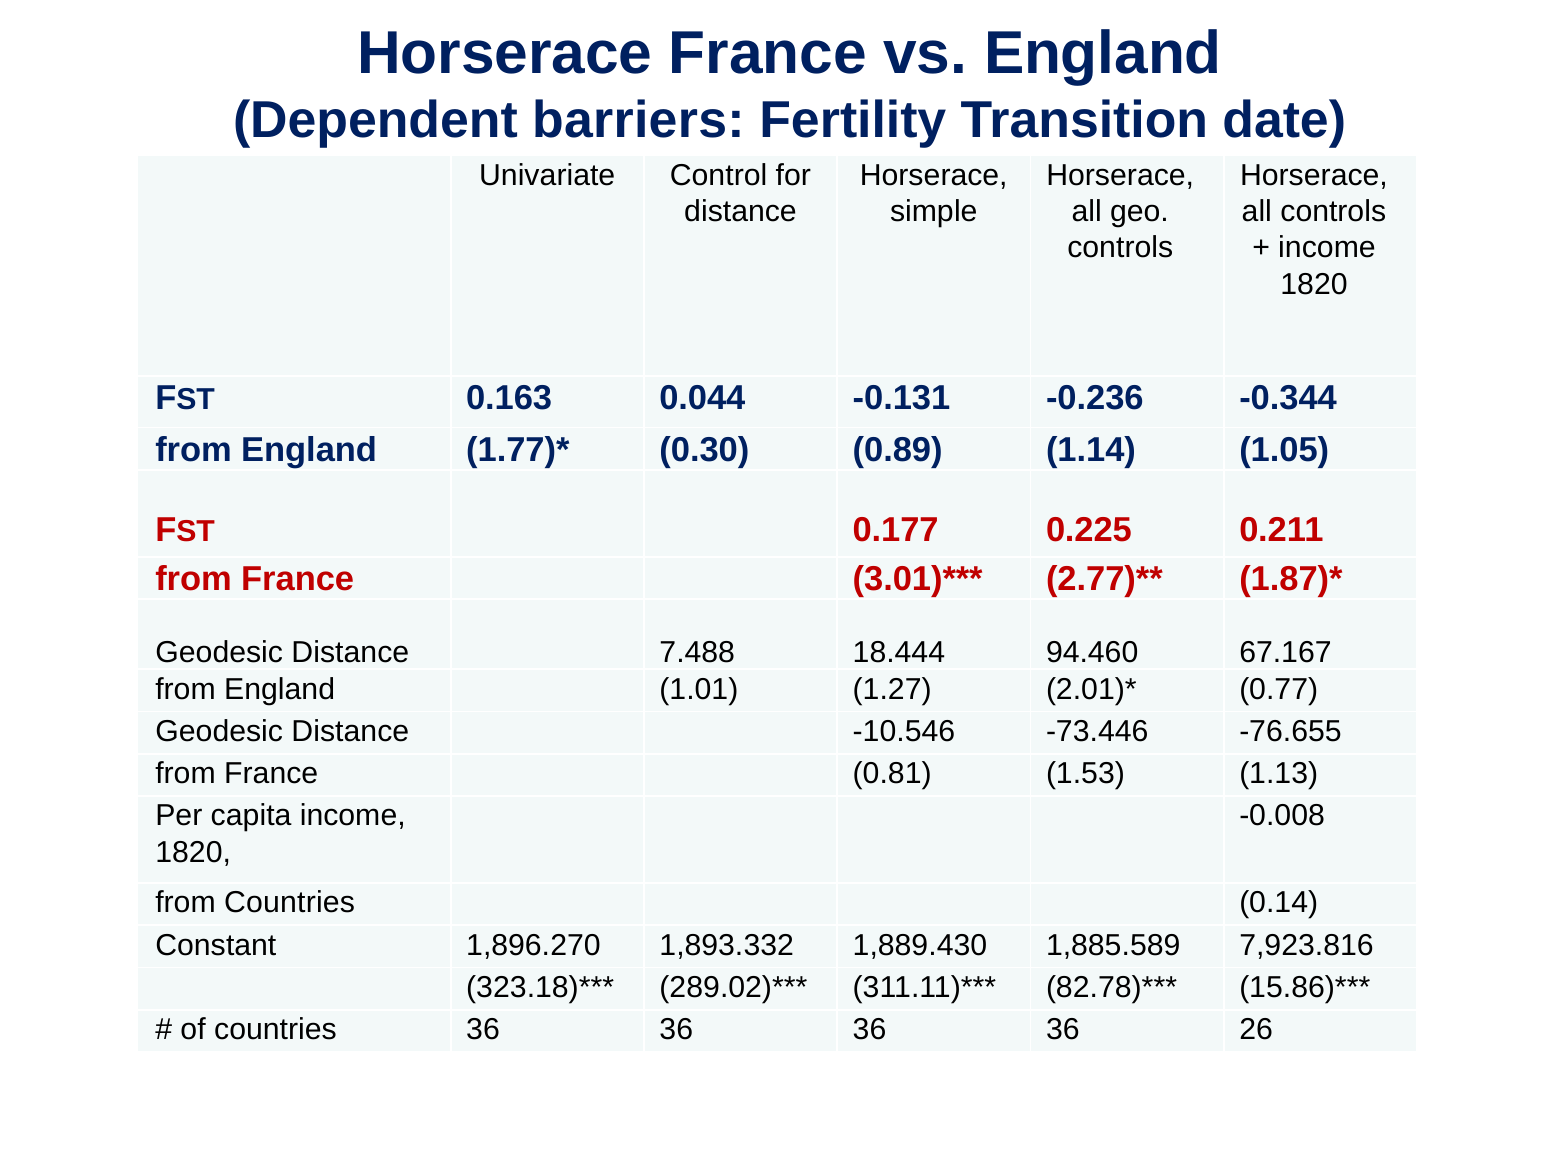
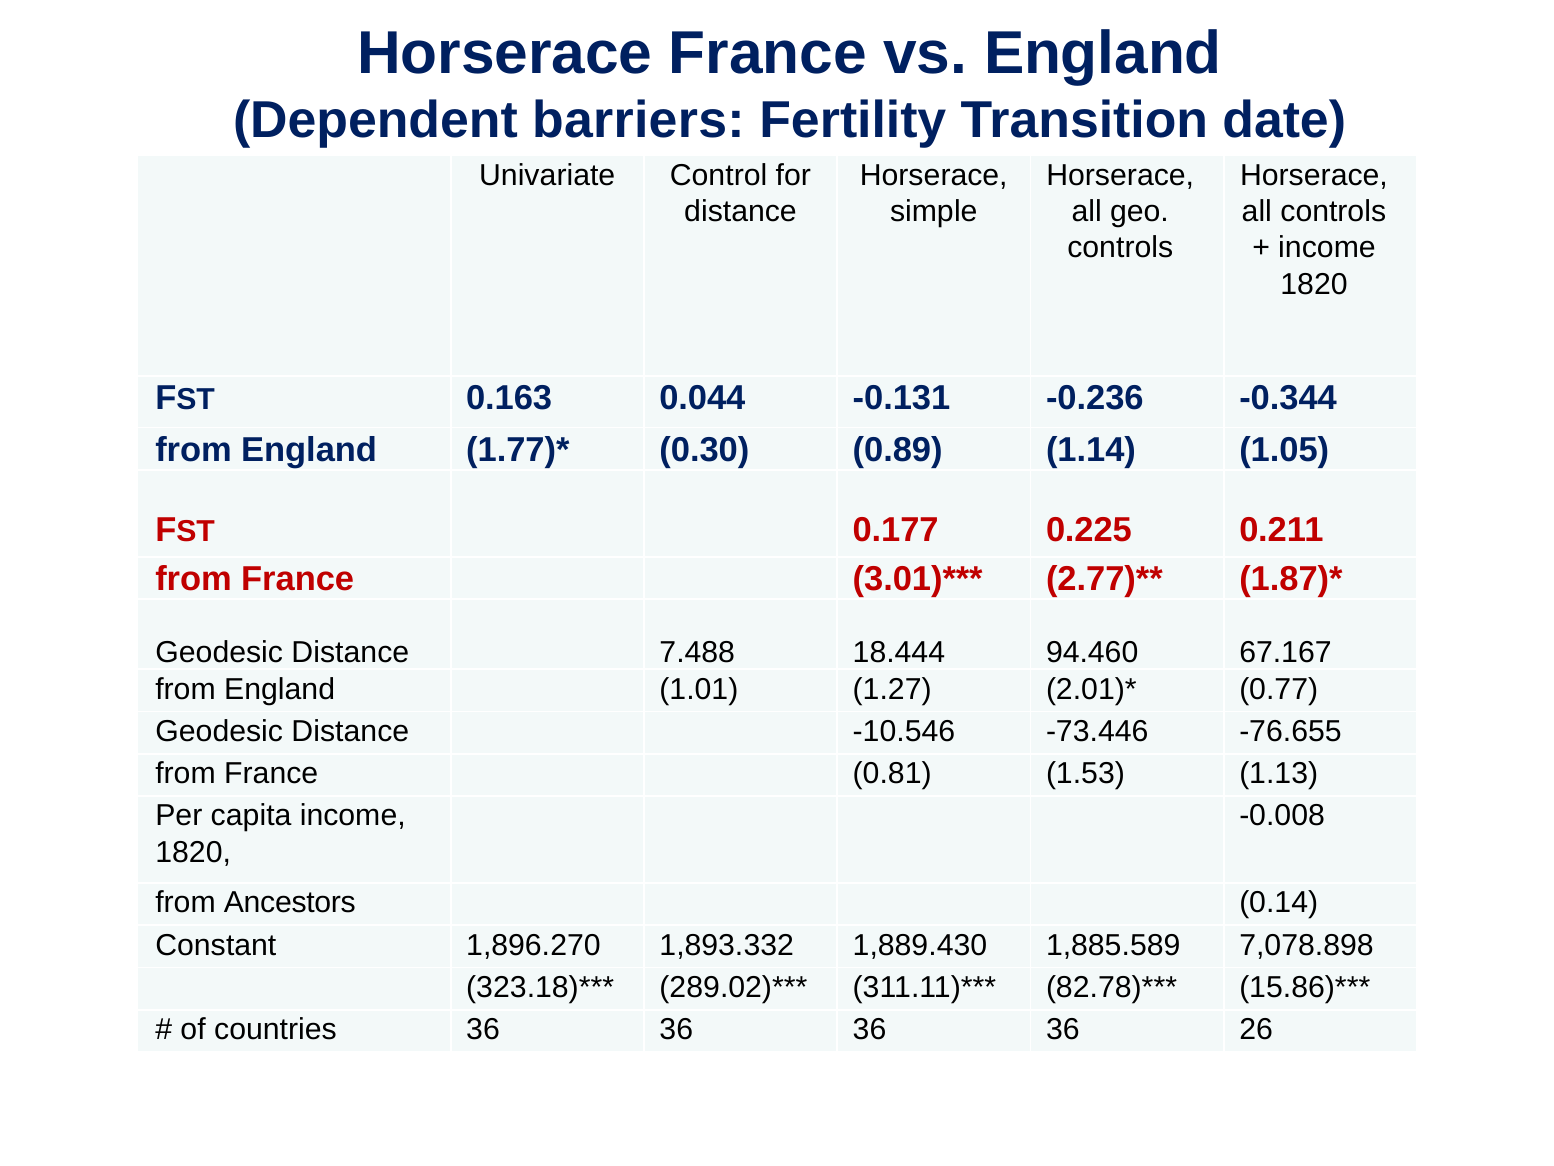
from Countries: Countries -> Ancestors (290, 902)
7,923.816: 7,923.816 -> 7,078.898 (1307, 945)
